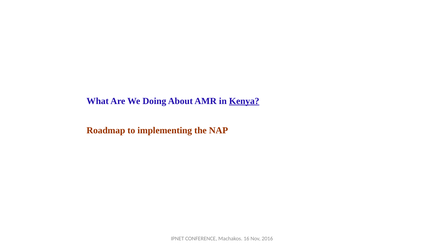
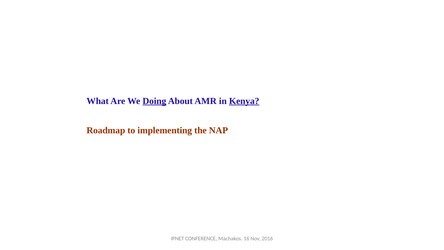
Doing underline: none -> present (154, 101)
